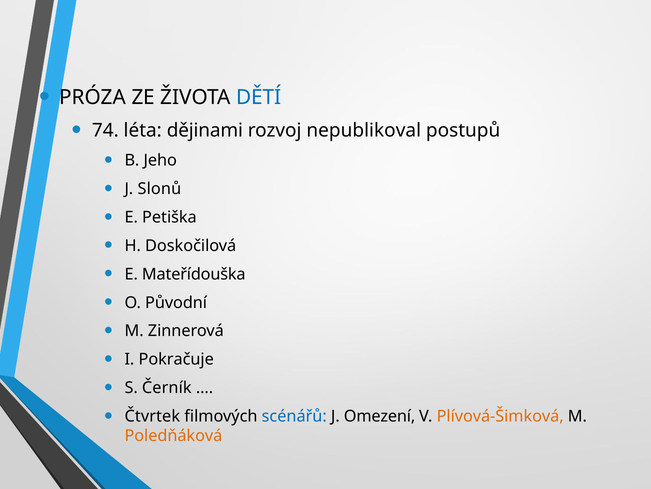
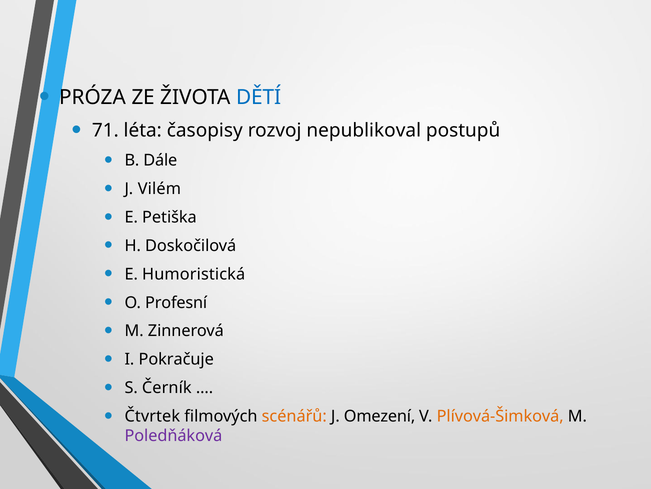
74: 74 -> 71 (105, 130)
dějinami: dějinami -> časopisy (205, 130)
Jeho: Jeho -> Dále (160, 160)
Slonů: Slonů -> Vilém (159, 189)
Mateřídouška: Mateřídouška -> Humoristická (194, 274)
Původní: Původní -> Profesní (176, 302)
scénářů colour: blue -> orange (294, 416)
Poledňáková colour: orange -> purple (173, 435)
